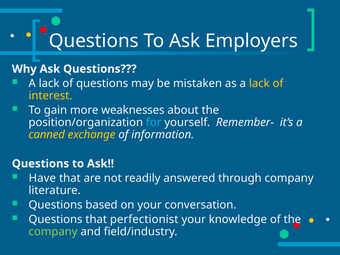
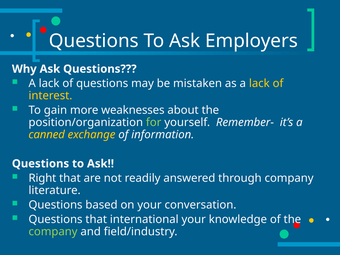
for colour: light blue -> light green (154, 122)
Have: Have -> Right (42, 178)
perfectionist: perfectionist -> international (144, 219)
